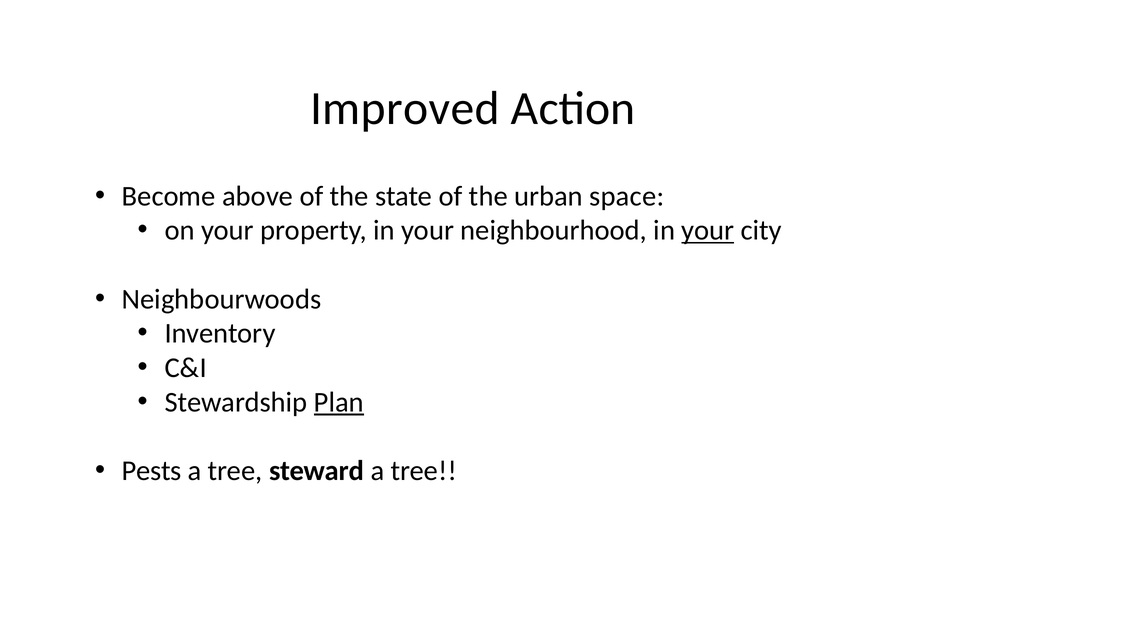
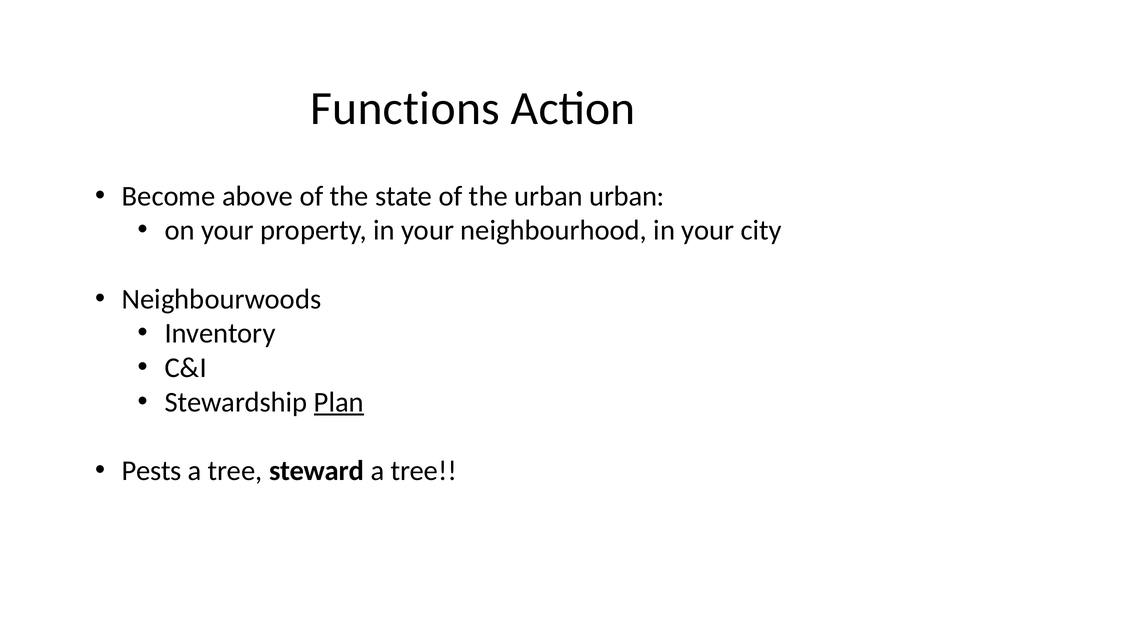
Improved: Improved -> Functions (405, 109)
urban space: space -> urban (627, 196)
your underline: present -> none (708, 230)
